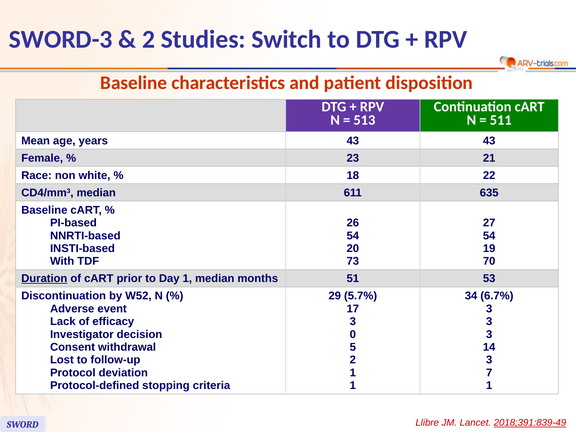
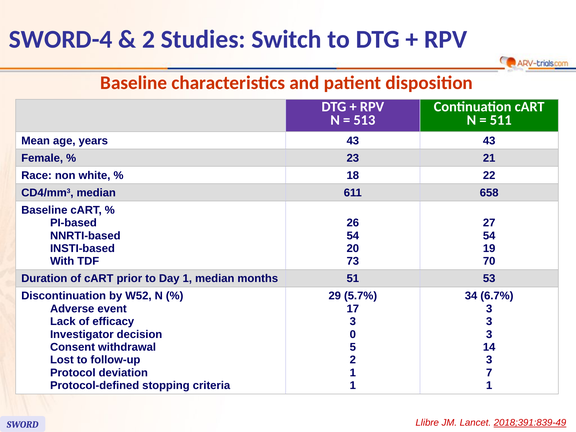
SWORD-3: SWORD-3 -> SWORD-4 (61, 39)
635: 635 -> 658 (489, 193)
Duration underline: present -> none (44, 279)
